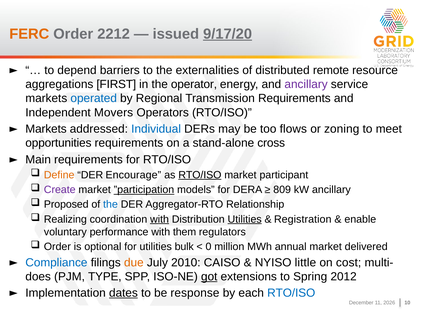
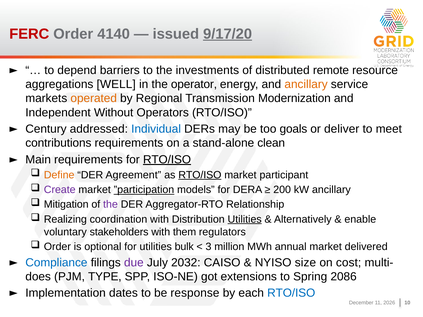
FERC colour: orange -> red (29, 34)
2212: 2212 -> 4140 (114, 34)
externalities: externalities -> investments (207, 70)
FIRST: FIRST -> WELL (116, 84)
ancillary colour: purple -> orange (306, 84)
operated colour: blue -> orange (94, 98)
Transmission Requirements: Requirements -> Modernization (294, 98)
Movers: Movers -> Without (114, 113)
Markets: Markets -> Century (46, 129)
flows: flows -> goals (293, 129)
zoning: zoning -> deliver (342, 129)
opportunities: opportunities -> contributions (58, 143)
cross: cross -> clean (271, 143)
RTO/ISO underline: none -> present (167, 160)
Encourage: Encourage -> Agreement (133, 175)
809: 809 -> 200 (282, 190)
Proposed: Proposed -> Mitigation (66, 205)
the colour: blue -> purple (110, 205)
with underline: present -> none (160, 219)
Registration: Registration -> Alternatively (303, 219)
performance: performance -> stakeholders (119, 232)
0: 0 -> 3 (208, 247)
due colour: orange -> purple (134, 263)
2010: 2010 -> 2032 (186, 263)
little: little -> size (305, 263)
got underline: present -> none (209, 277)
2012: 2012 -> 2086 (344, 277)
dates underline: present -> none (123, 293)
